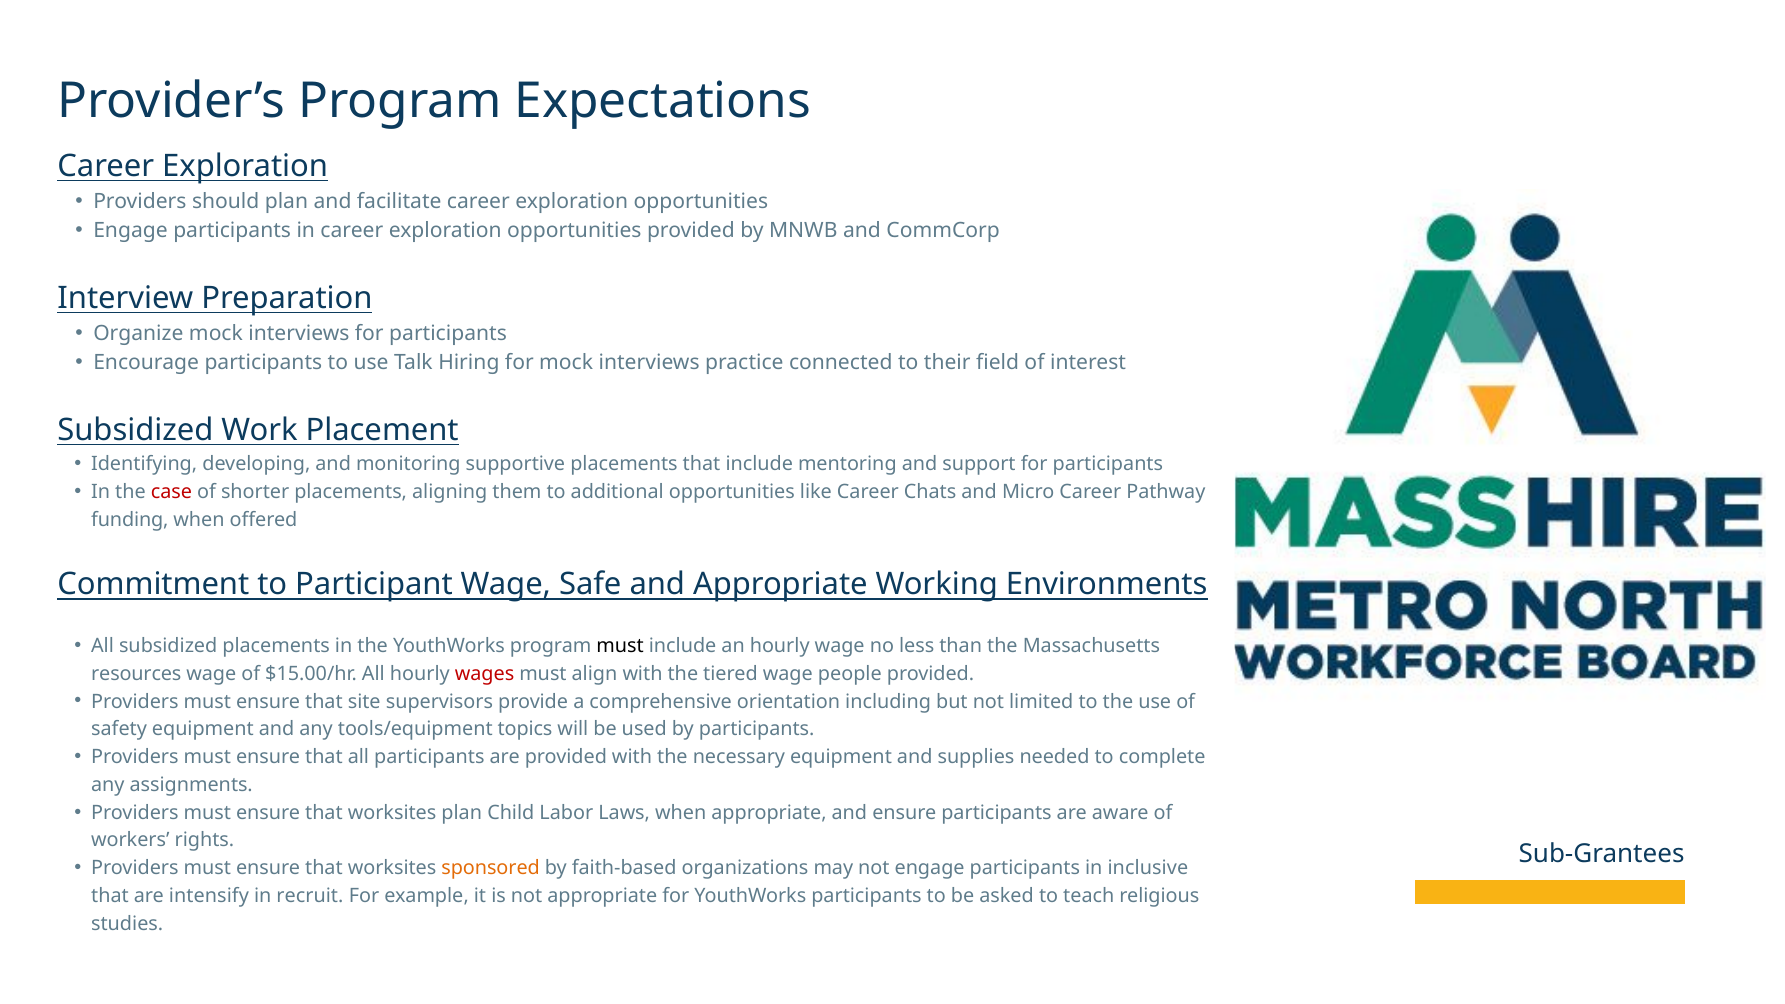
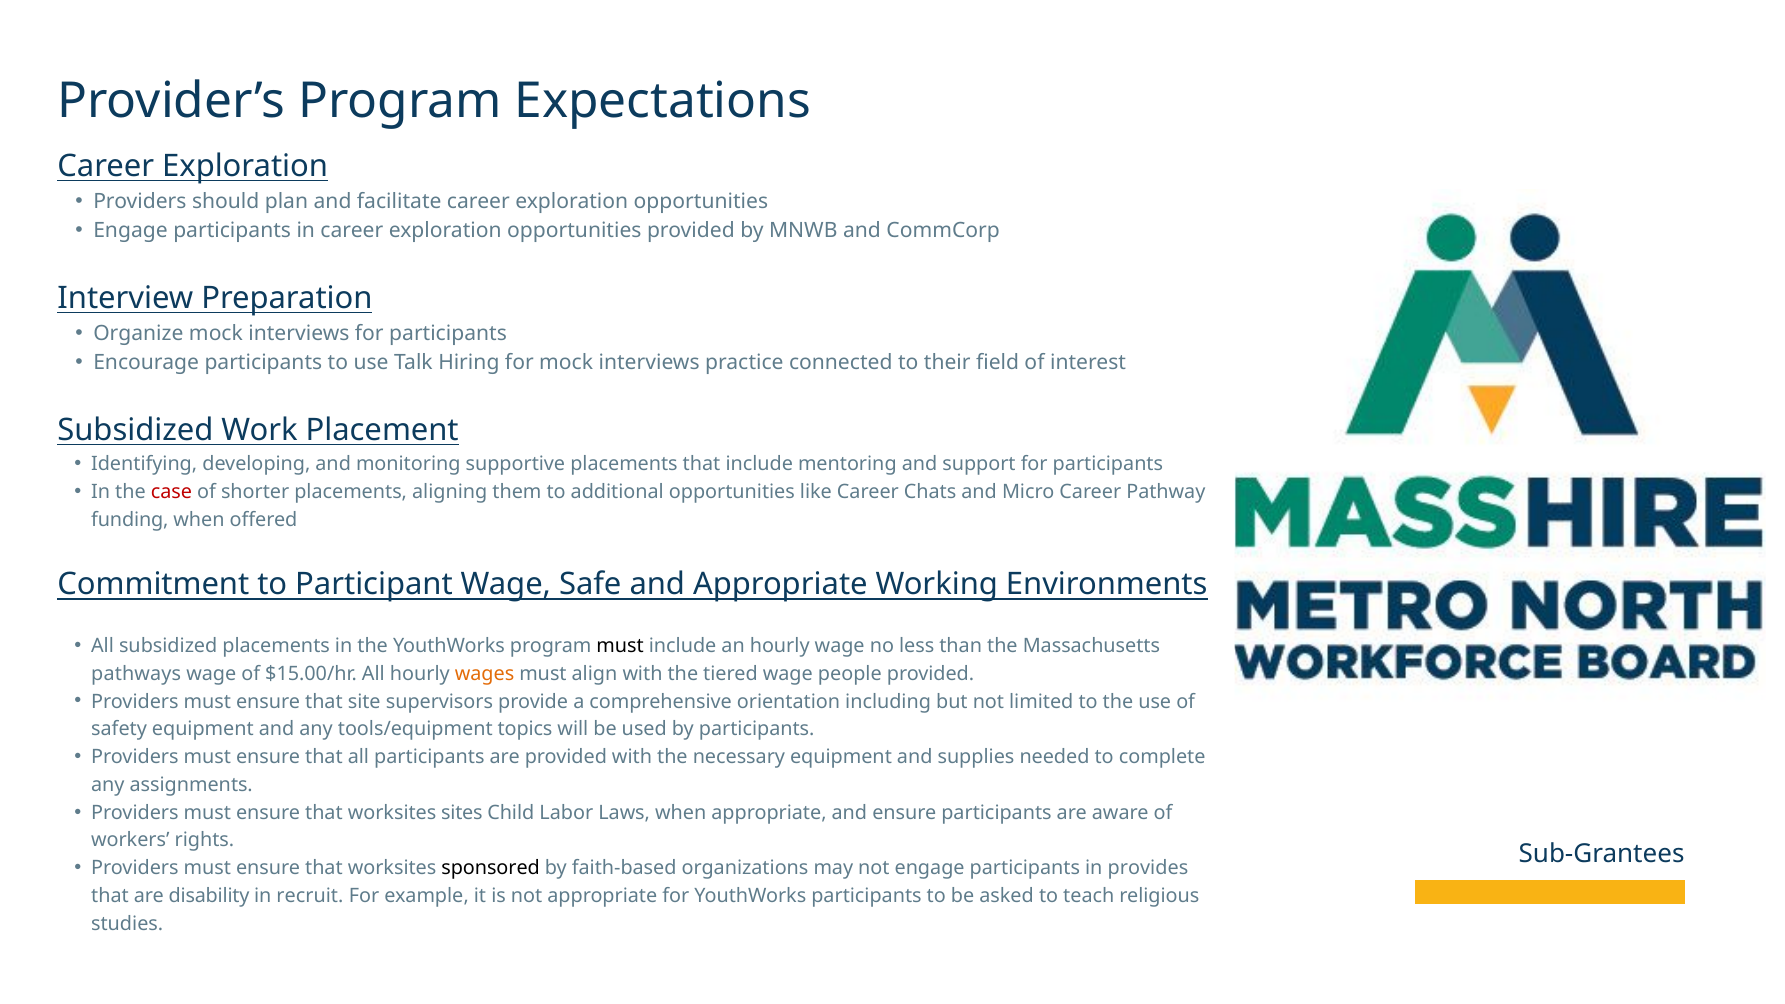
resources: resources -> pathways (136, 674)
wages colour: red -> orange (485, 674)
worksites plan: plan -> sites (462, 813)
sponsored colour: orange -> black (491, 868)
inclusive: inclusive -> provides (1148, 868)
intensify: intensify -> disability (209, 896)
